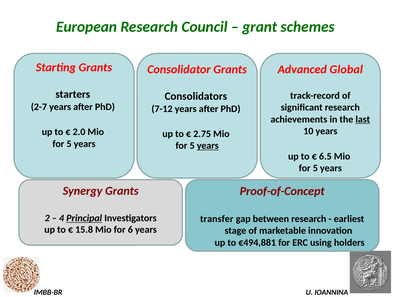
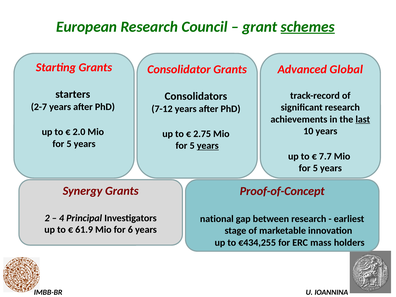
schemes underline: none -> present (308, 27)
6.5: 6.5 -> 7.7 (325, 156)
Principal underline: present -> none (84, 218)
transfer: transfer -> national (217, 219)
15.8: 15.8 -> 61.9 (84, 230)
€494,881: €494,881 -> €434,255 (257, 243)
using: using -> mass (321, 243)
